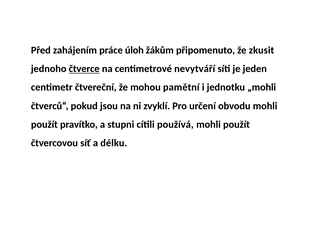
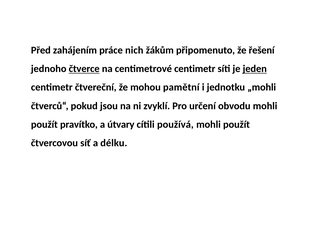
úloh: úloh -> nich (134, 50)
zkusit: zkusit -> řešení (262, 50)
centimetrové nevytváří: nevytváří -> centimetr (195, 69)
jeden underline: none -> present (255, 69)
stupni: stupni -> útvary (121, 124)
